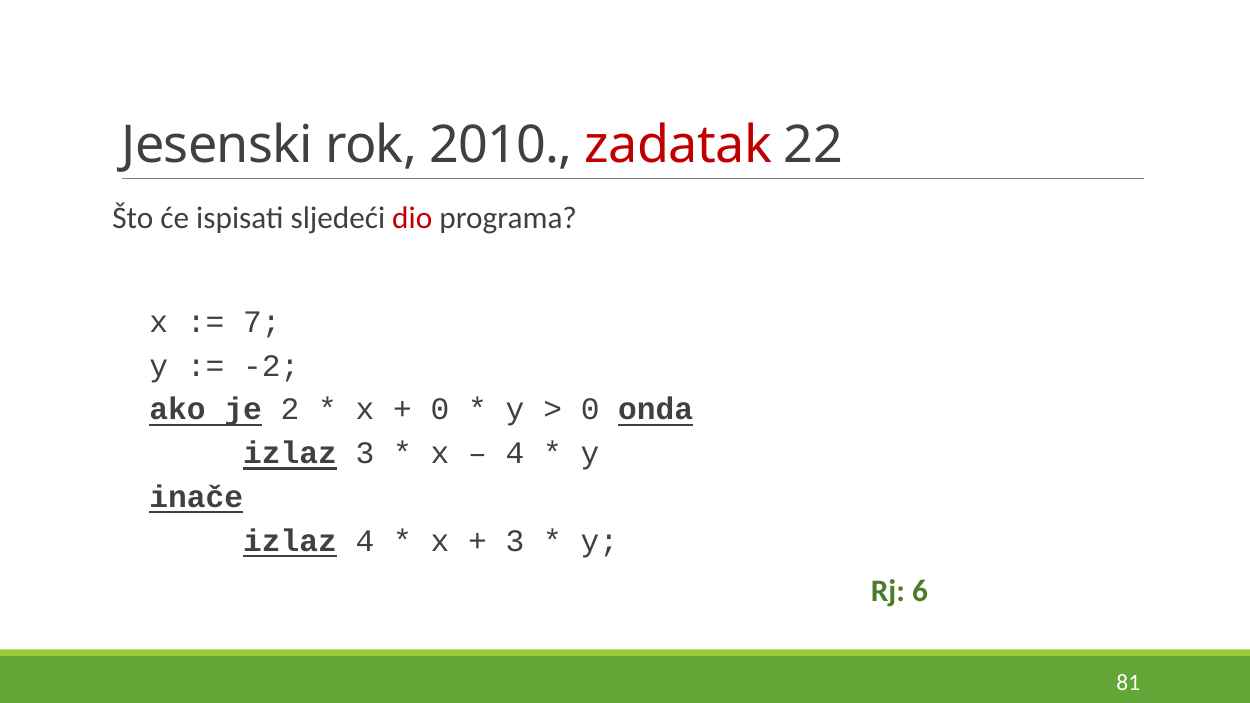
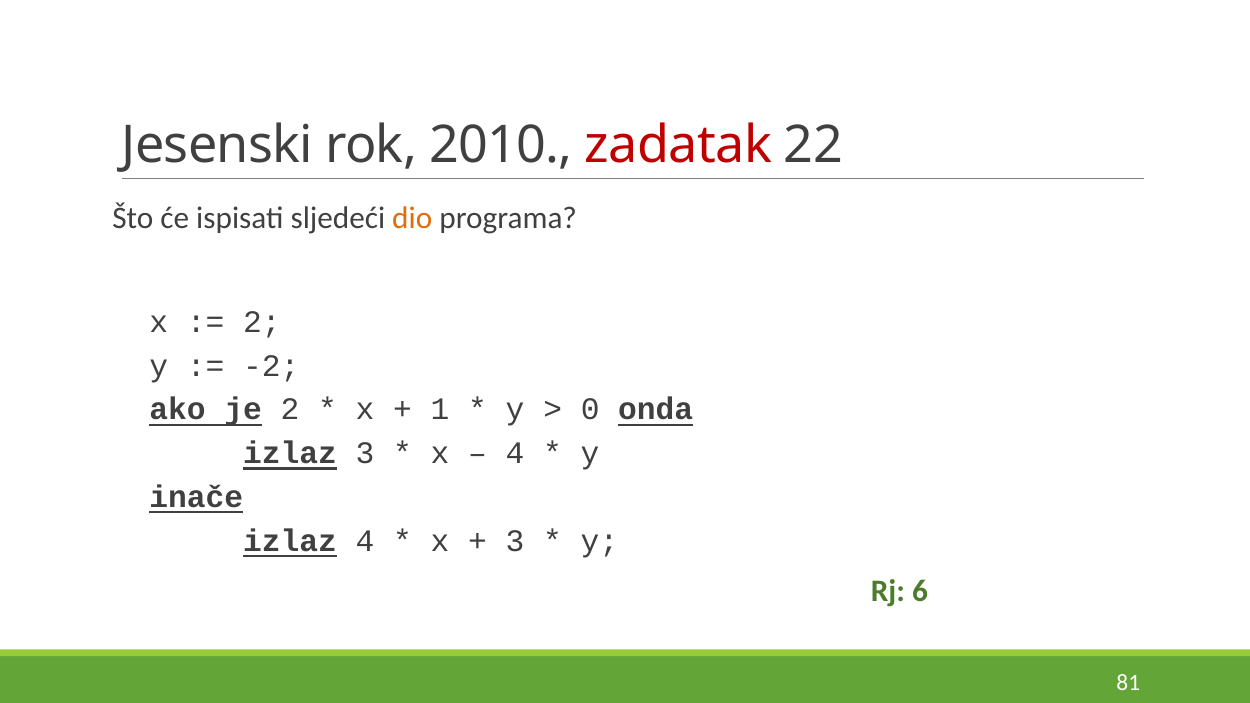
dio colour: red -> orange (412, 219)
7: 7 -> 2 (262, 322)
0: 0 -> 1 (440, 410)
